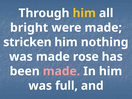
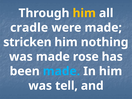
bright: bright -> cradle (29, 28)
made colour: pink -> light blue (61, 71)
full: full -> tell (66, 86)
